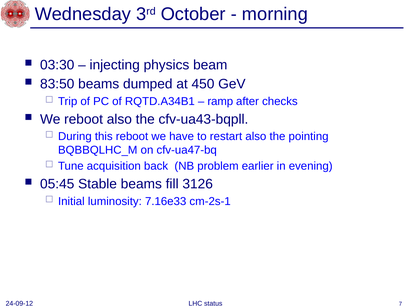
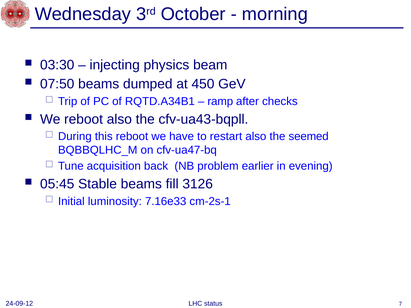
83:50: 83:50 -> 07:50 (57, 84)
pointing: pointing -> seemed (309, 137)
